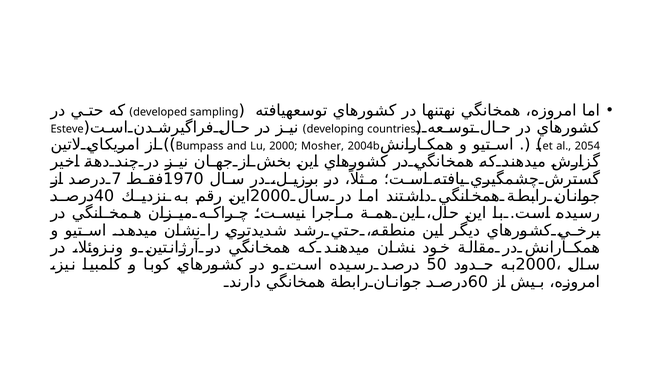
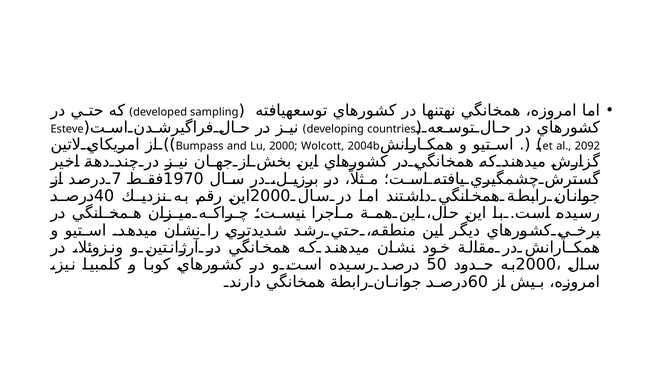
Mosher: Mosher -> Wolcott (323, 146)
2054: 2054 -> 2092 (587, 146)
